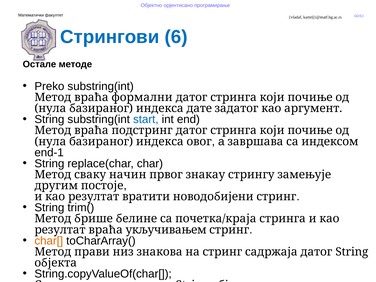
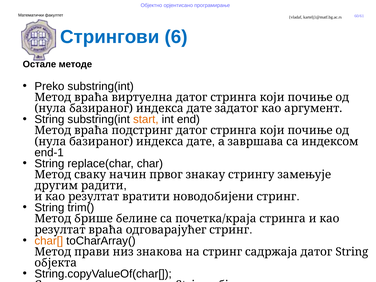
формални: формални -> виртуелна (142, 97)
start colour: blue -> orange (146, 119)
овог: овог -> дате (199, 141)
постоје: постоје -> радити (102, 186)
укључивањем: укључивањем -> одговарајућег (166, 230)
